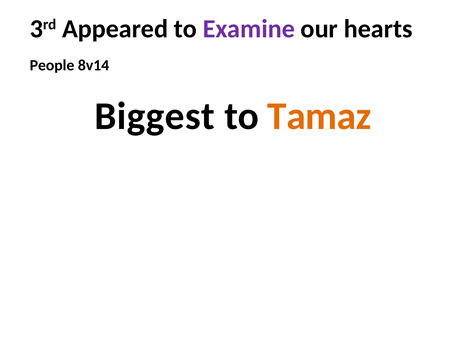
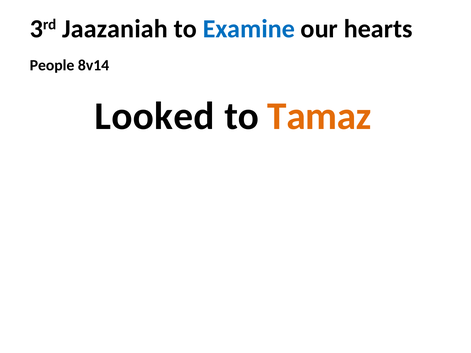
Appeared: Appeared -> Jaazaniah (115, 29)
Examine colour: purple -> blue (249, 29)
Biggest: Biggest -> Looked (155, 116)
